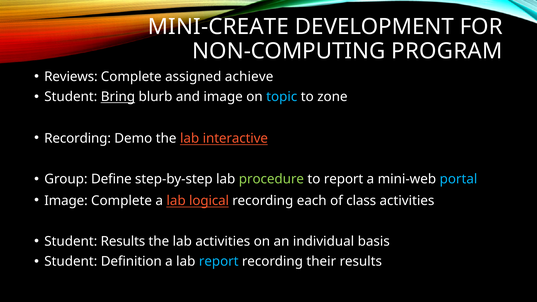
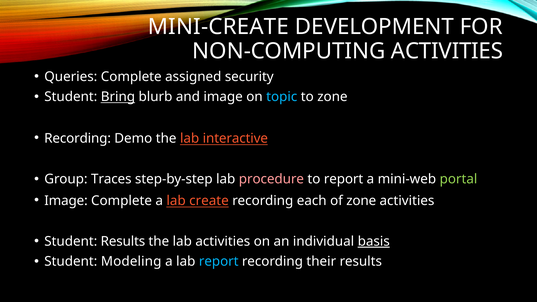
NON-COMPUTING PROGRAM: PROGRAM -> ACTIVITIES (447, 51)
Reviews: Reviews -> Queries (71, 77)
achieve: achieve -> security (249, 77)
Define: Define -> Traces (111, 179)
procedure colour: light green -> pink (271, 179)
portal colour: light blue -> light green (458, 179)
logical: logical -> create (209, 201)
of class: class -> zone (361, 201)
basis underline: none -> present (374, 241)
Definition: Definition -> Modeling (131, 262)
